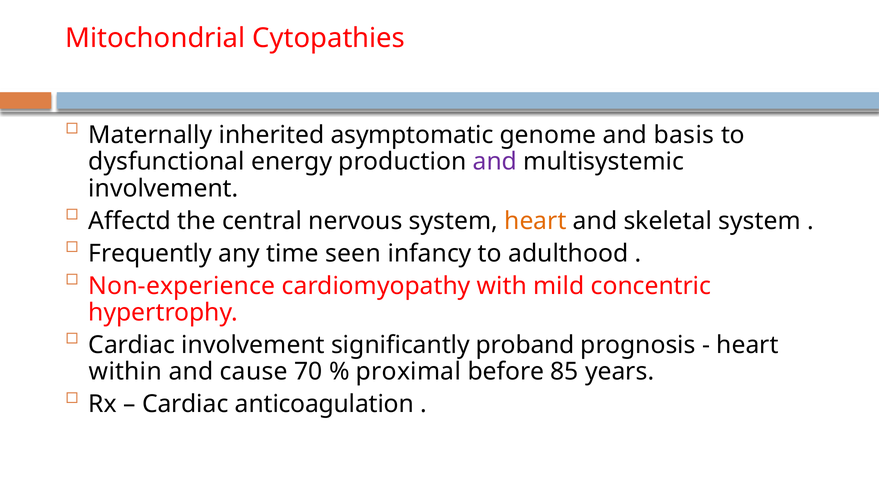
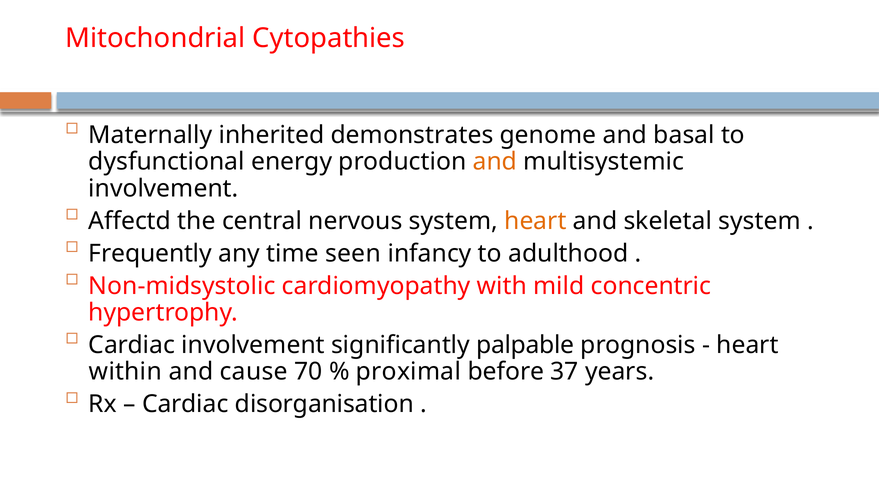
asymptomatic: asymptomatic -> demonstrates (412, 135)
basis: basis -> basal (684, 135)
and colour: purple -> orange (495, 162)
Non-experience: Non-experience -> Non-midsystolic (182, 286)
proband: proband -> palpable (525, 345)
85: 85 -> 37 (564, 372)
anticoagulation: anticoagulation -> disorganisation (324, 405)
